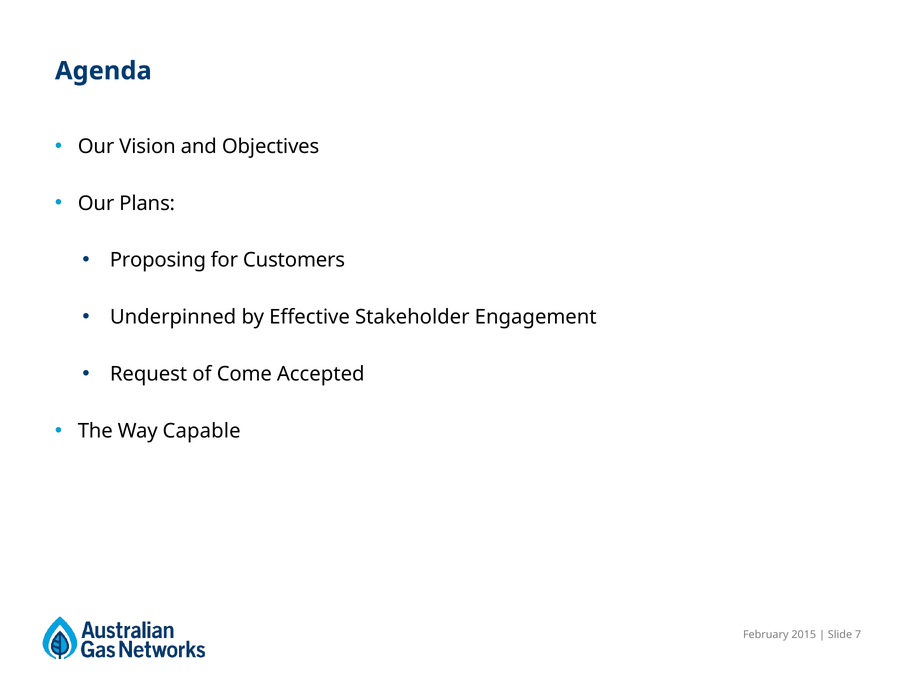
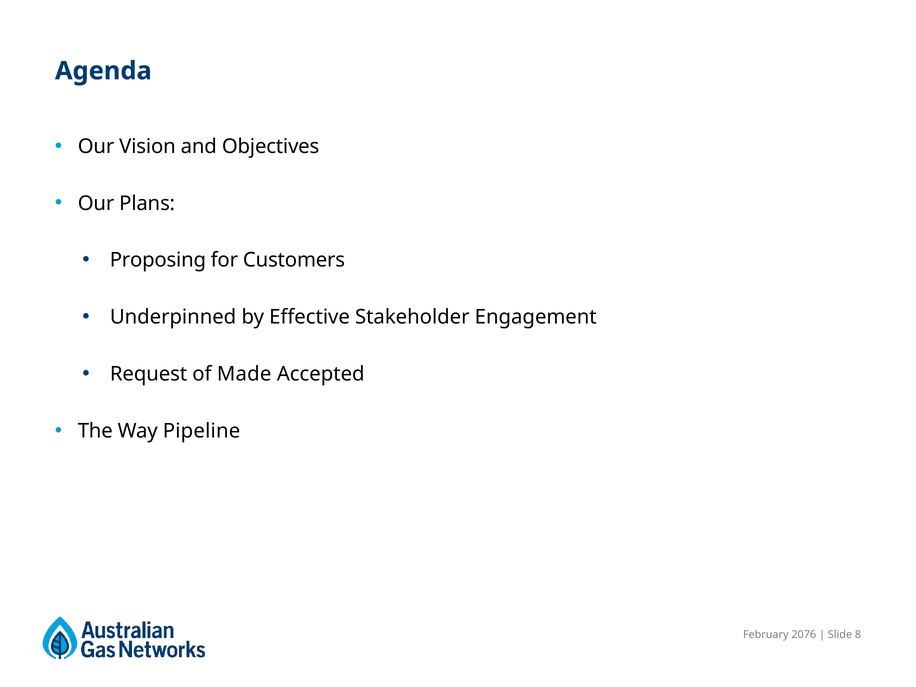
Come: Come -> Made (244, 374)
Capable: Capable -> Pipeline (202, 431)
2015: 2015 -> 2076 (804, 634)
7: 7 -> 8 (858, 634)
